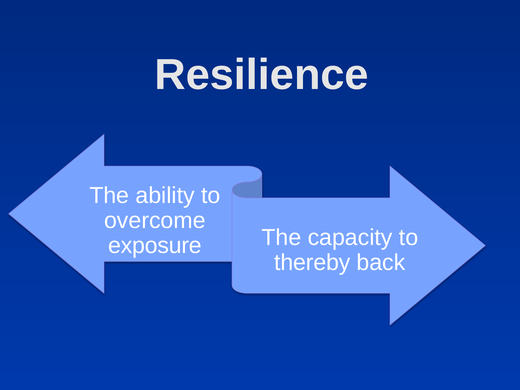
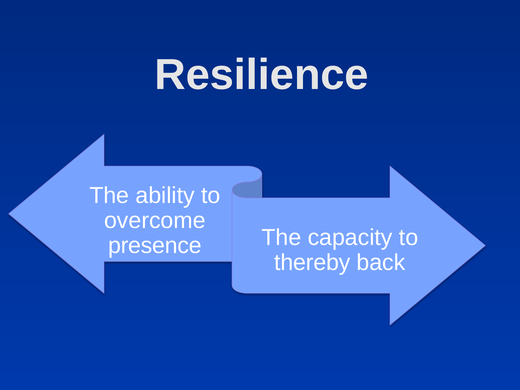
exposure: exposure -> presence (155, 246)
